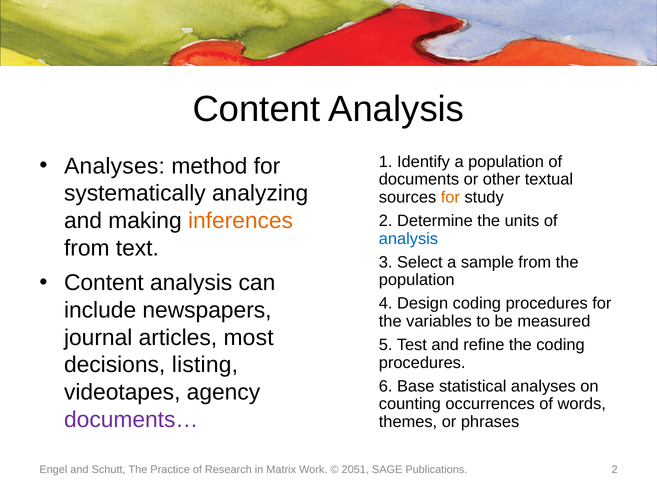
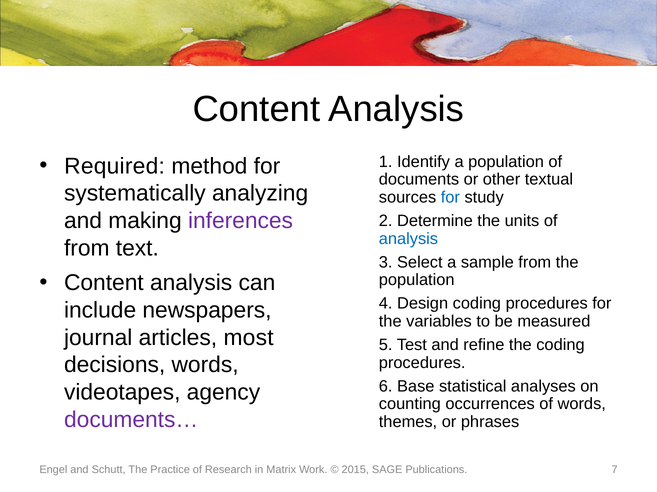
Analyses: Analyses -> Required (115, 166)
for colour: orange -> blue (450, 198)
inferences colour: orange -> purple (241, 221)
decisions listing: listing -> words (205, 365)
2051: 2051 -> 2015 (355, 471)
Publications 2: 2 -> 7 (615, 471)
